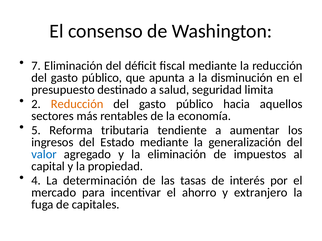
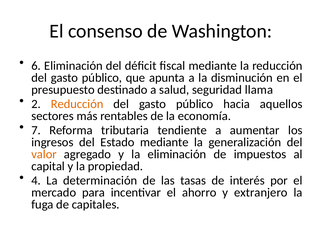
7: 7 -> 6 (36, 66)
limita: limita -> llama (259, 90)
5: 5 -> 7 (36, 131)
valor colour: blue -> orange (44, 155)
